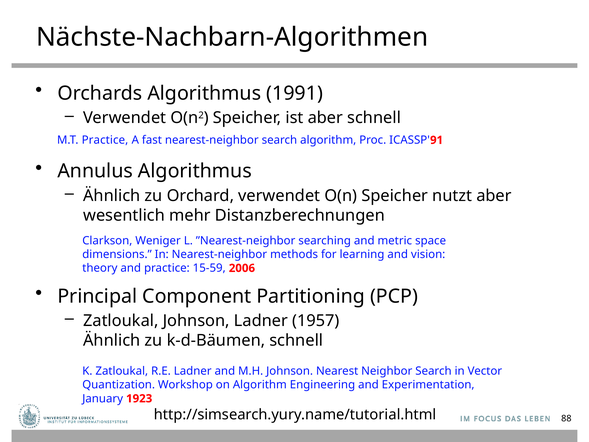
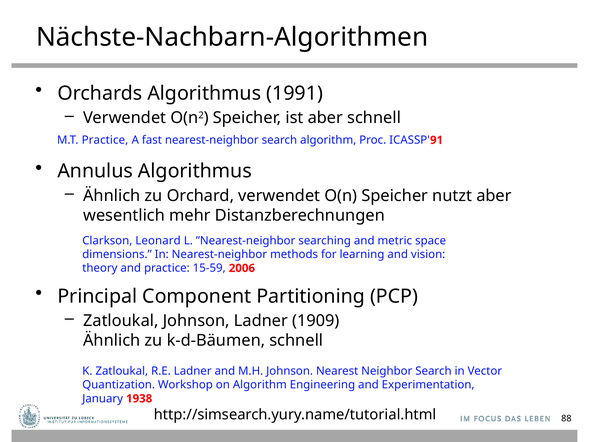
Weniger: Weniger -> Leonard (158, 241)
1957: 1957 -> 1909 (316, 321)
1923: 1923 -> 1938 (139, 398)
